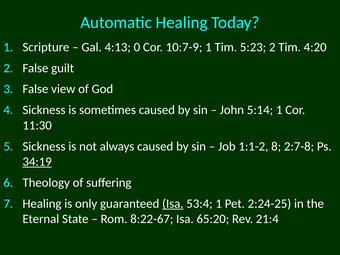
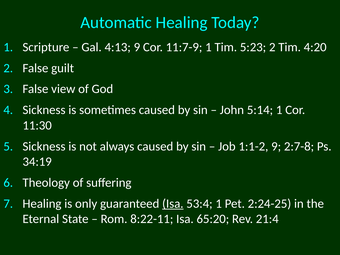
4:13 0: 0 -> 9 (137, 47)
10:7-9: 10:7-9 -> 11:7-9 (184, 47)
1:1-2 8: 8 -> 9 (276, 146)
34:19 underline: present -> none (37, 162)
8:22-67: 8:22-67 -> 8:22-11 (152, 219)
